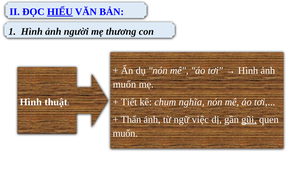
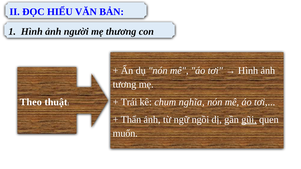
HIỂU underline: present -> none (60, 12)
muốn: muốn -> tương (125, 85)
Hình: Hình -> Theo (31, 102)
Tiết: Tiết -> Trái (129, 102)
việc: việc -> ngồi (200, 120)
